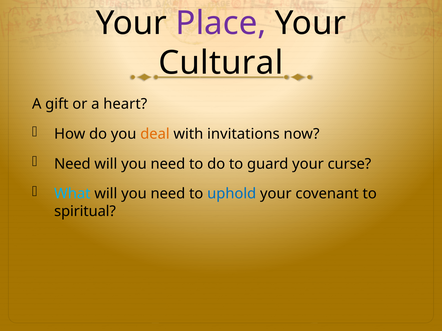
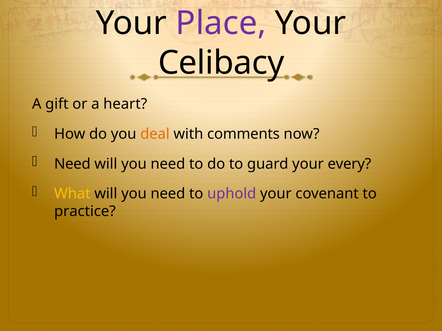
Cultural: Cultural -> Celibacy (221, 63)
invitations: invitations -> comments (243, 134)
curse: curse -> every (349, 164)
What colour: light blue -> yellow (72, 194)
uphold colour: blue -> purple (232, 194)
spiritual: spiritual -> practice (85, 212)
